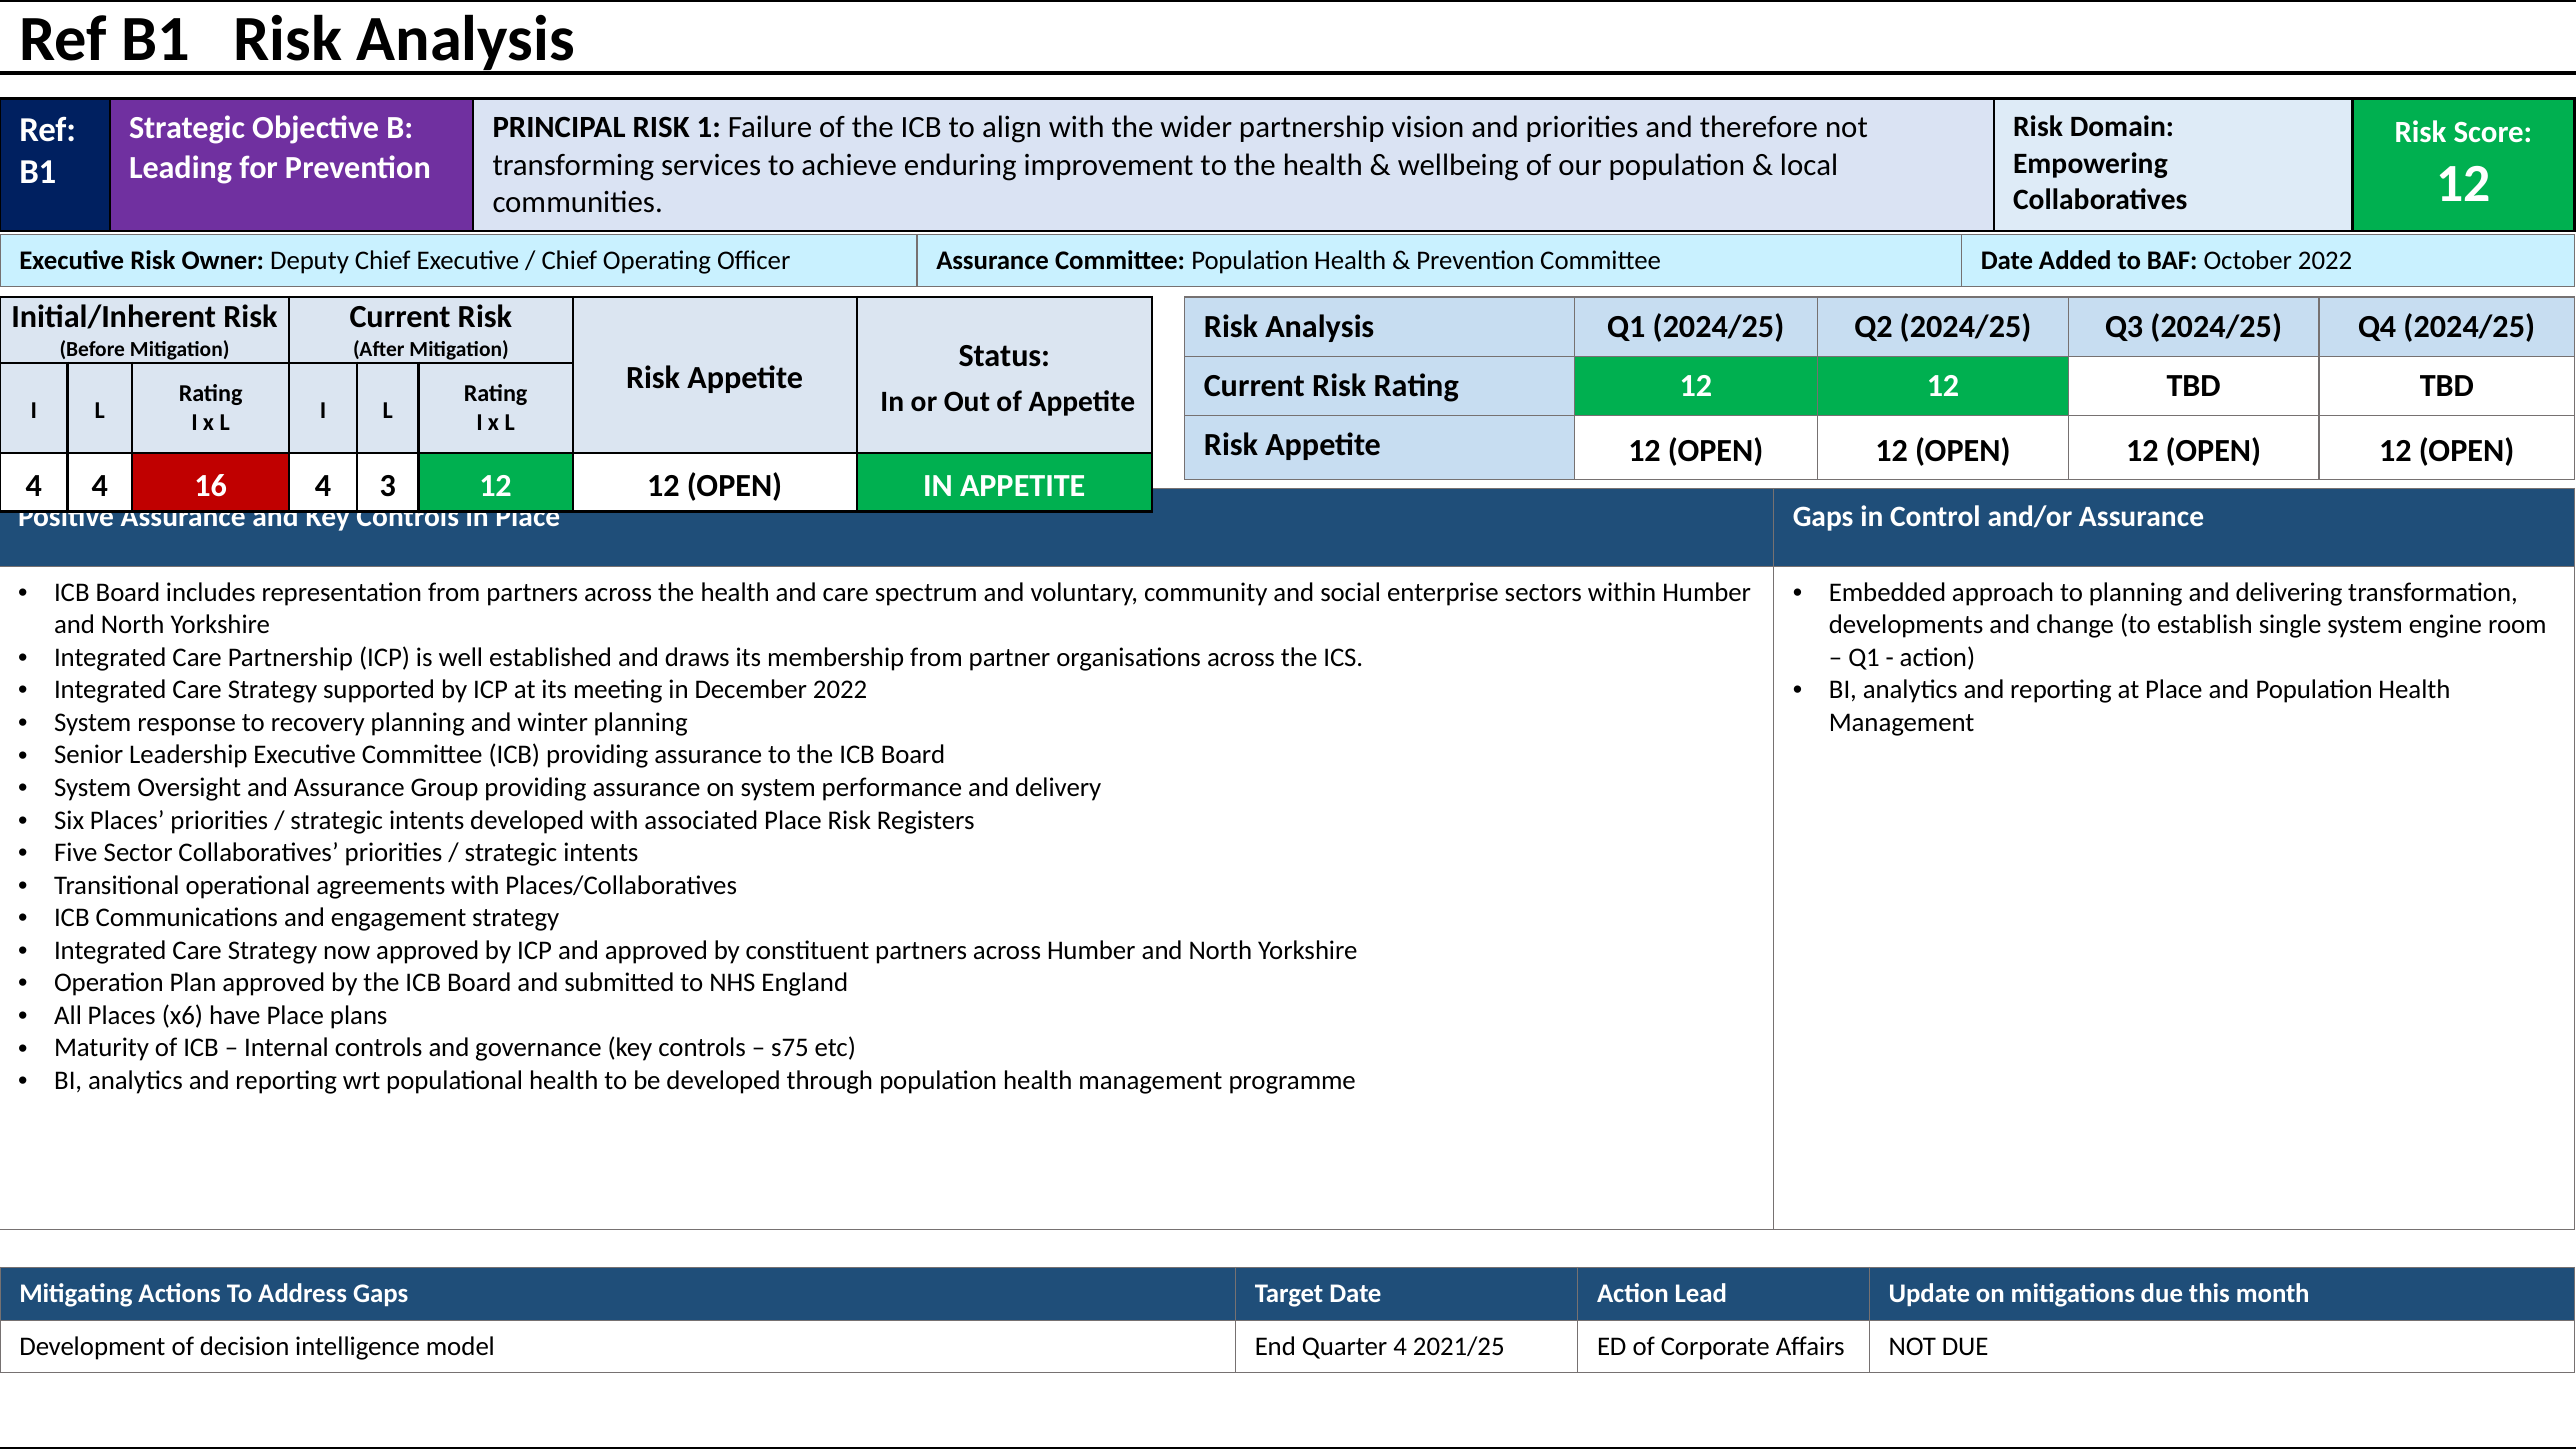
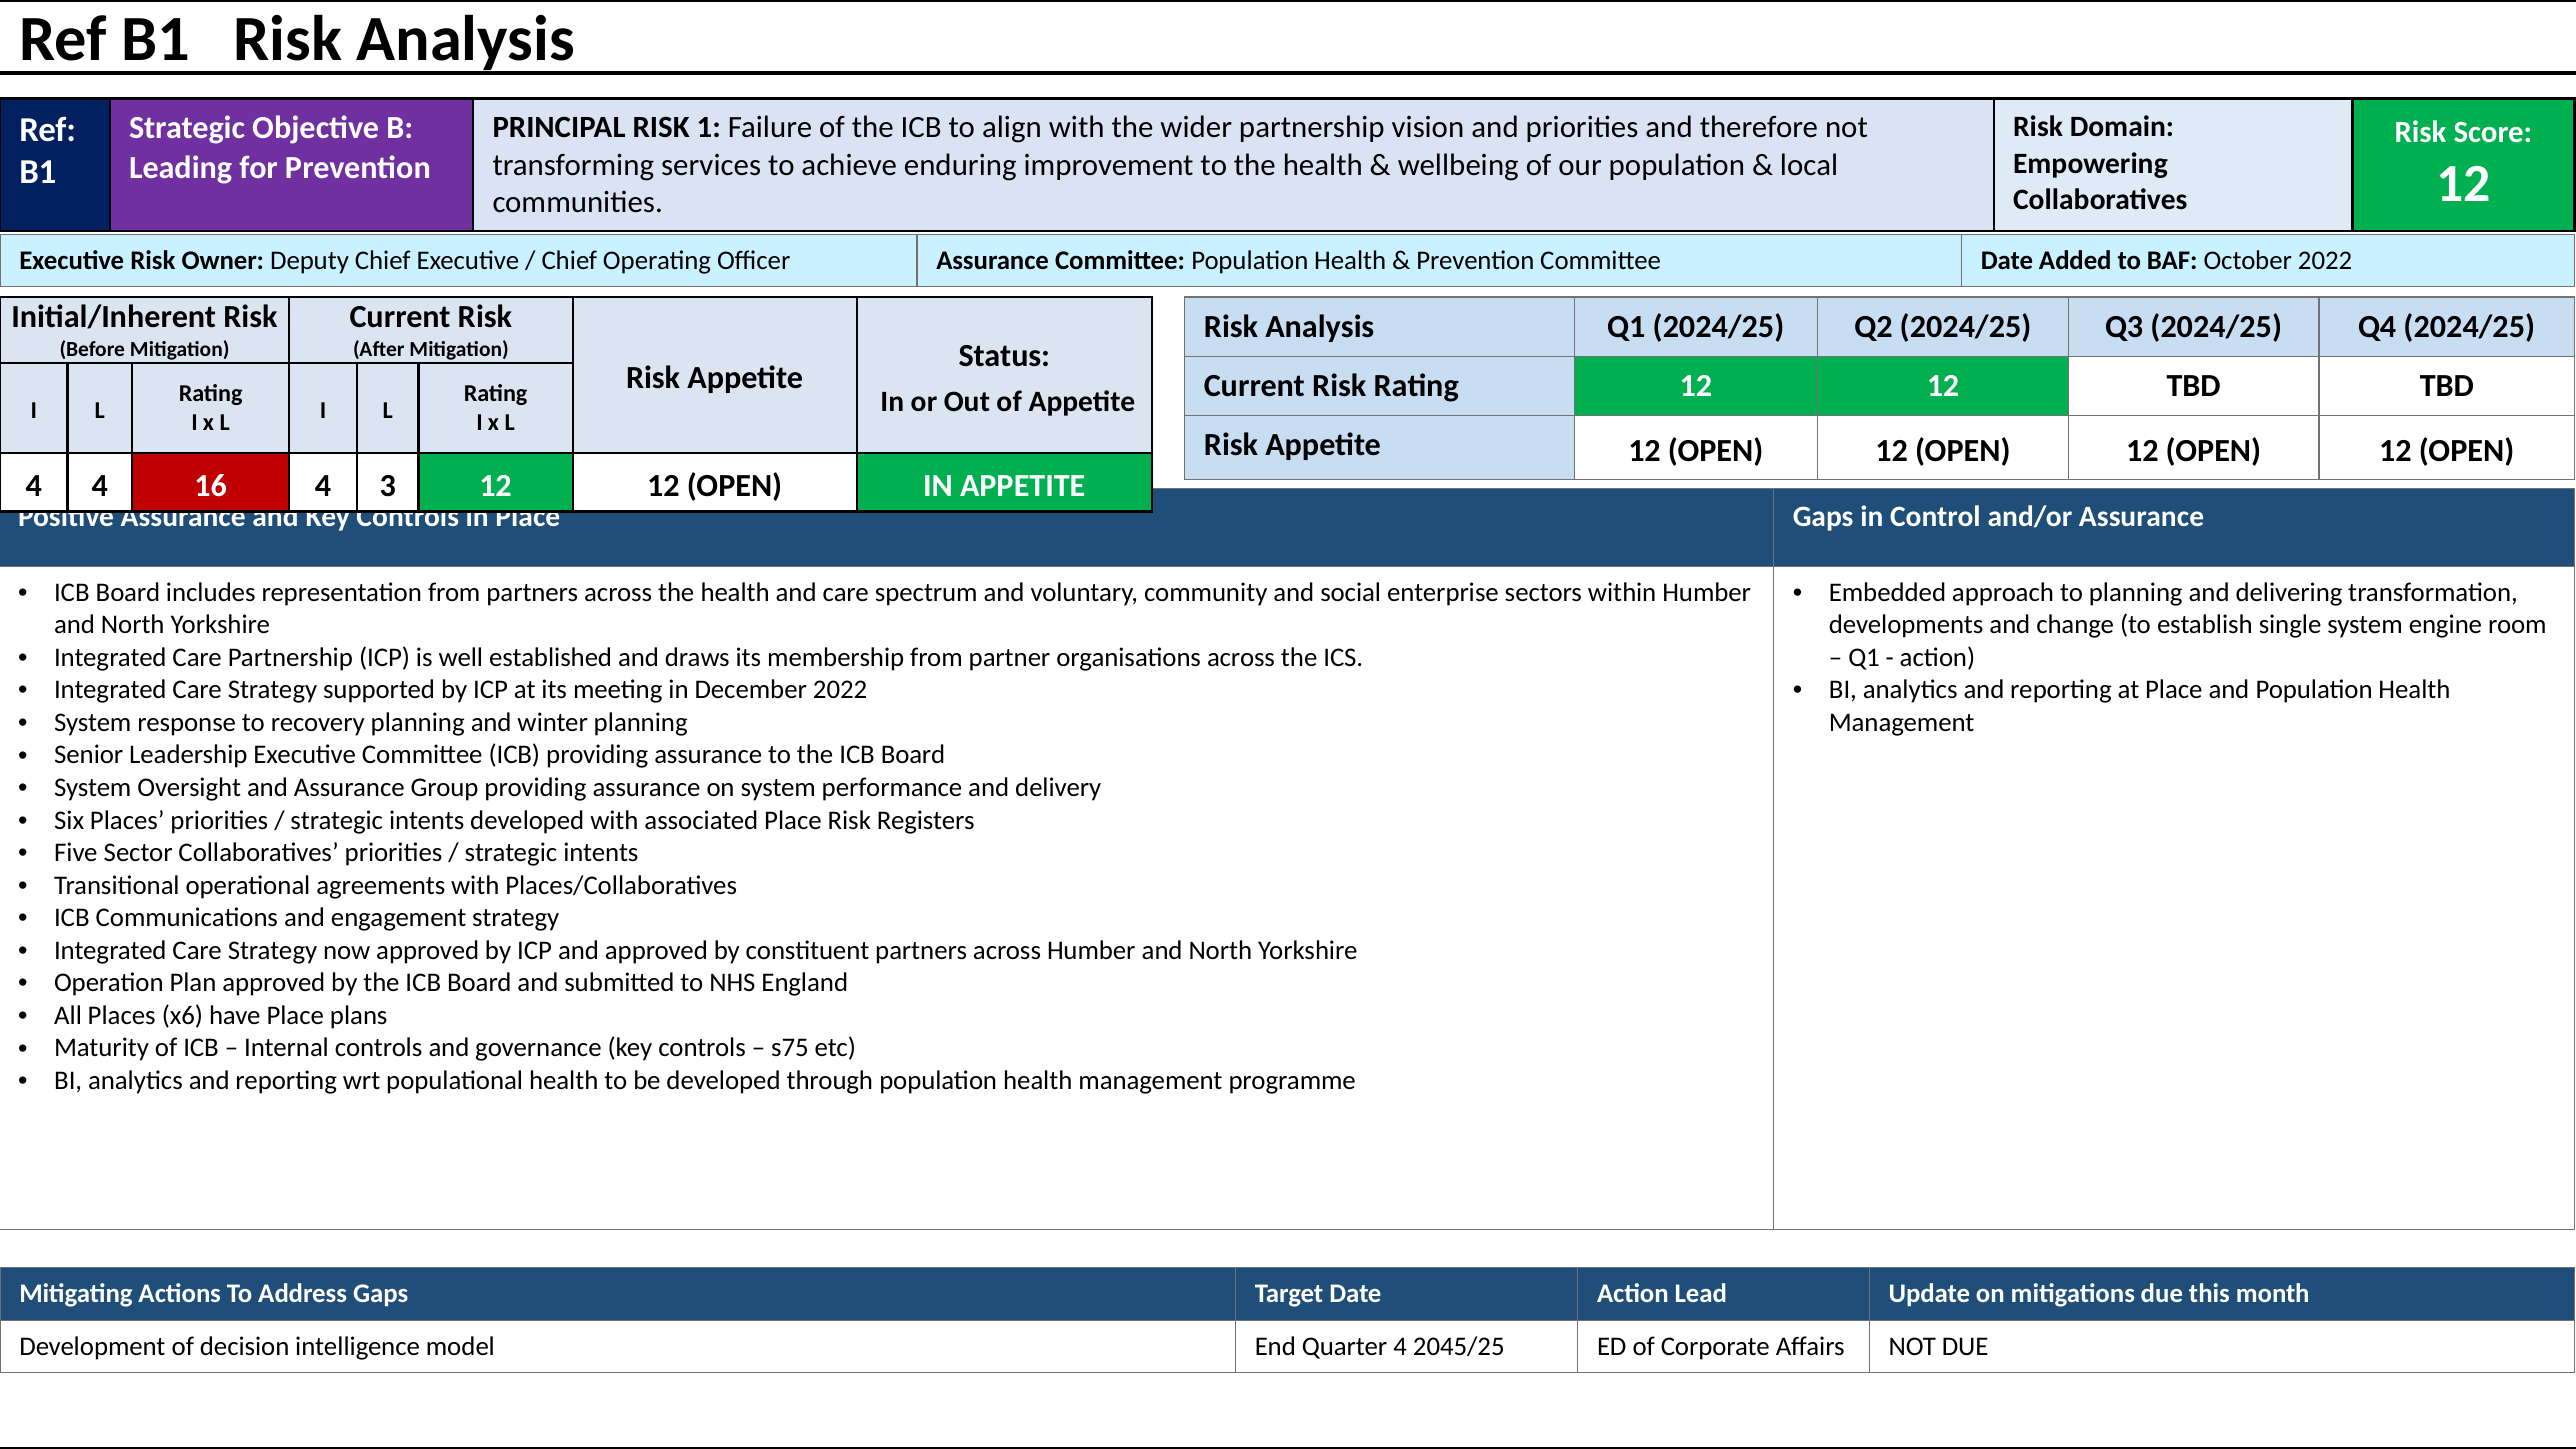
2021/25: 2021/25 -> 2045/25 (1459, 1347)
